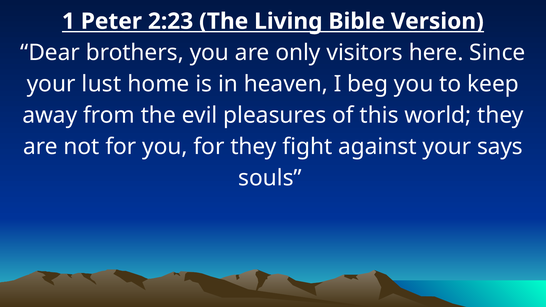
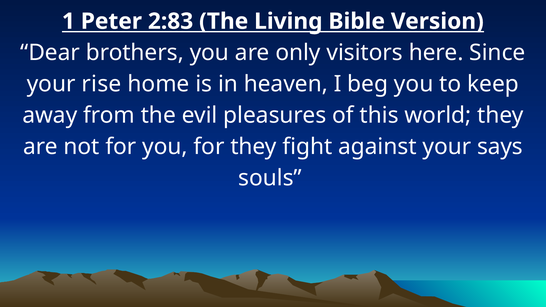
2:23: 2:23 -> 2:83 (171, 21)
lust: lust -> rise (101, 84)
